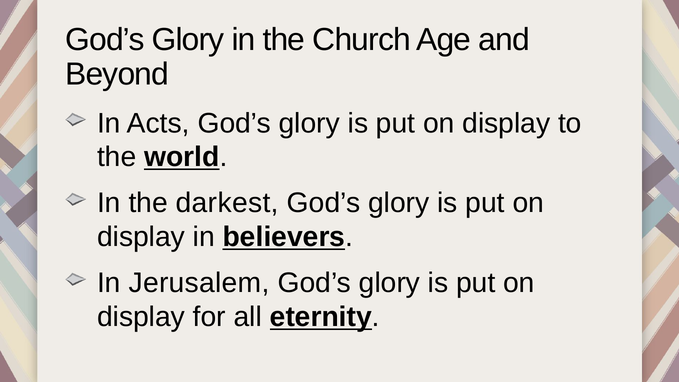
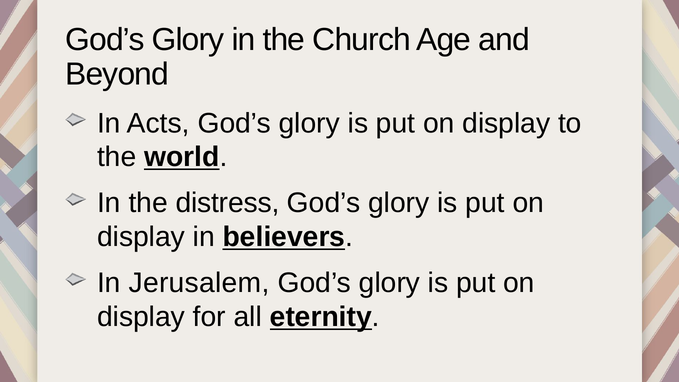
darkest: darkest -> distress (227, 203)
